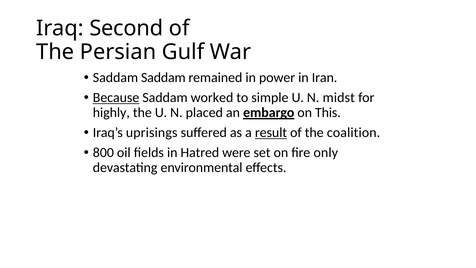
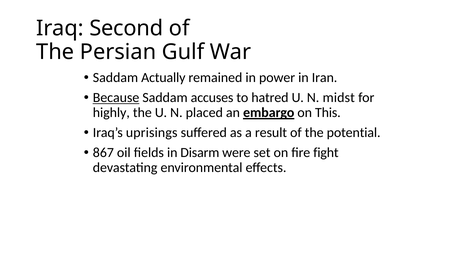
Saddam Saddam: Saddam -> Actually (163, 78)
worked: worked -> accuses (212, 98)
simple: simple -> hatred (270, 98)
result underline: present -> none (271, 133)
coalition: coalition -> potential (354, 133)
800: 800 -> 867 (103, 152)
Hatred: Hatred -> Disarm (200, 152)
only: only -> fight (326, 152)
